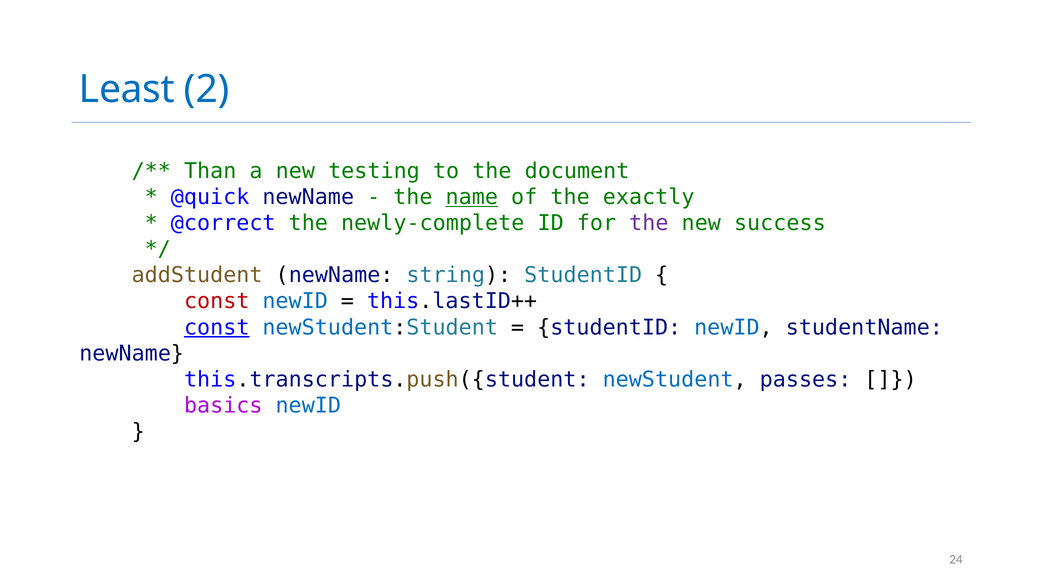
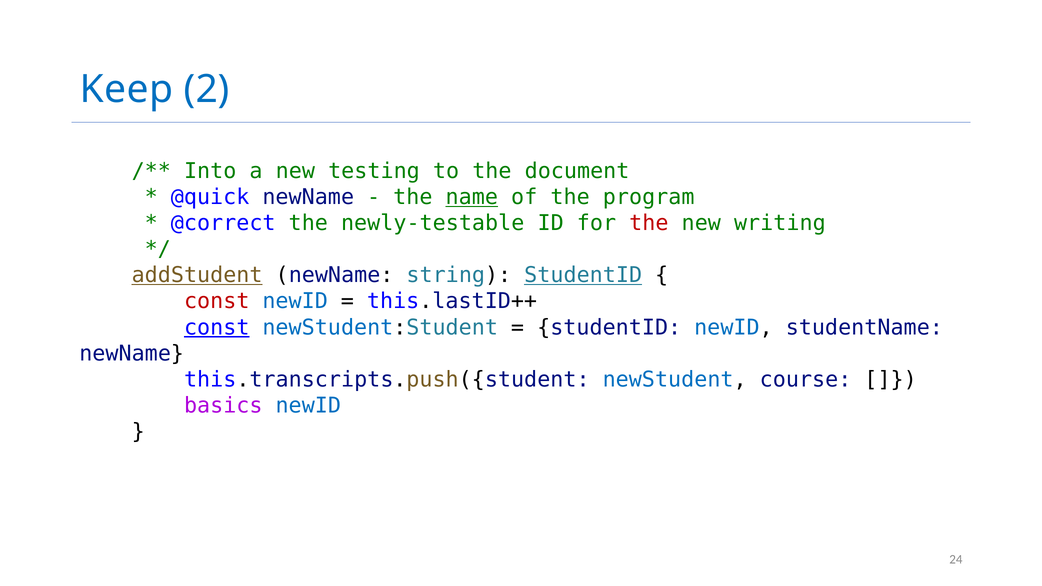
Least: Least -> Keep (126, 90)
Than: Than -> Into (210, 171)
exactly: exactly -> program (649, 197)
newly-complete: newly-complete -> newly-testable (433, 223)
the colour: purple -> red (649, 223)
success: success -> writing (780, 223)
addStudent underline: none -> present (197, 275)
StudentID underline: none -> present (583, 275)
passes: passes -> course (806, 380)
